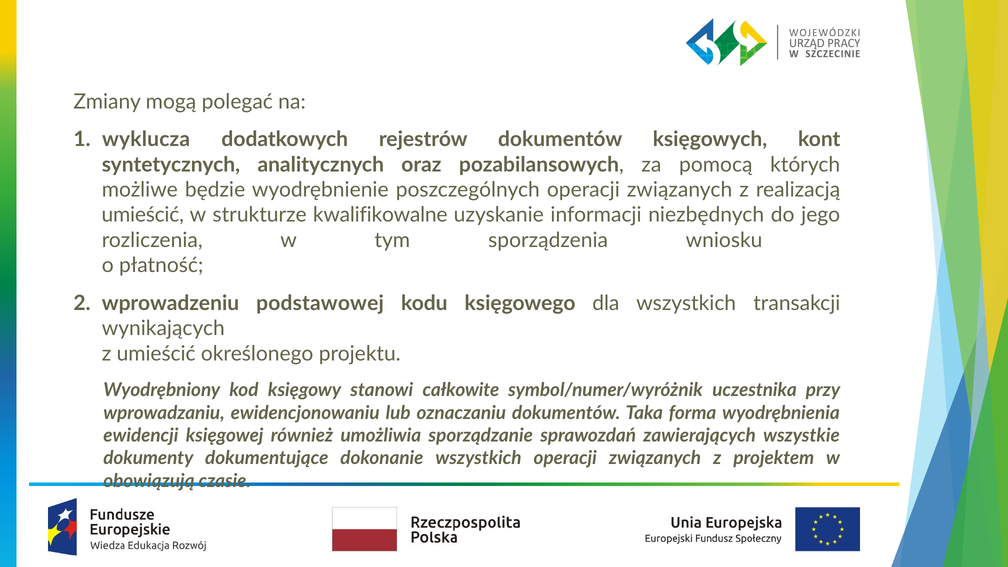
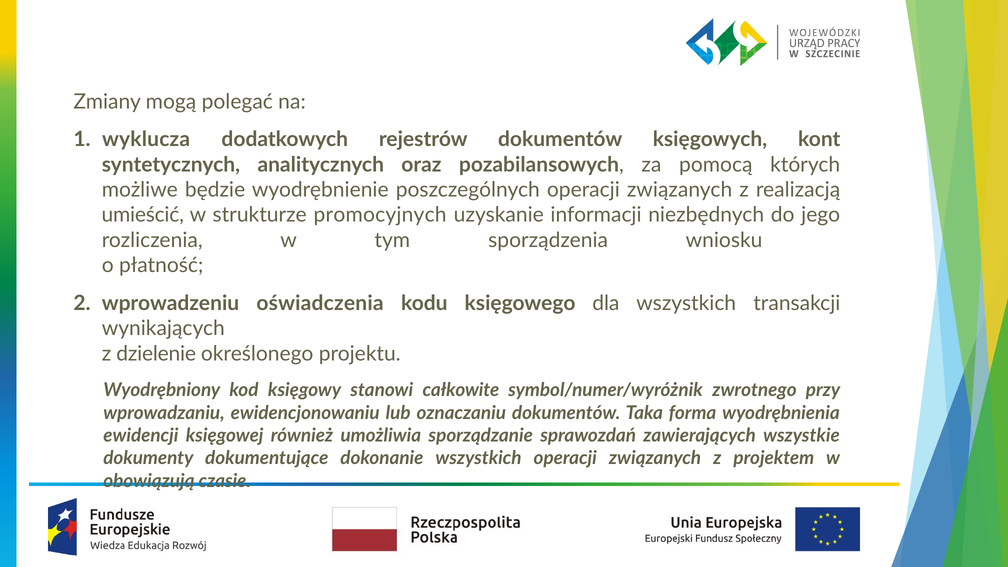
kwalifikowalne: kwalifikowalne -> promocyjnych (380, 215)
podstawowej: podstawowej -> oświadczenia (320, 303)
z umieścić: umieścić -> dzielenie (156, 354)
uczestnika: uczestnika -> zwrotnego (755, 390)
